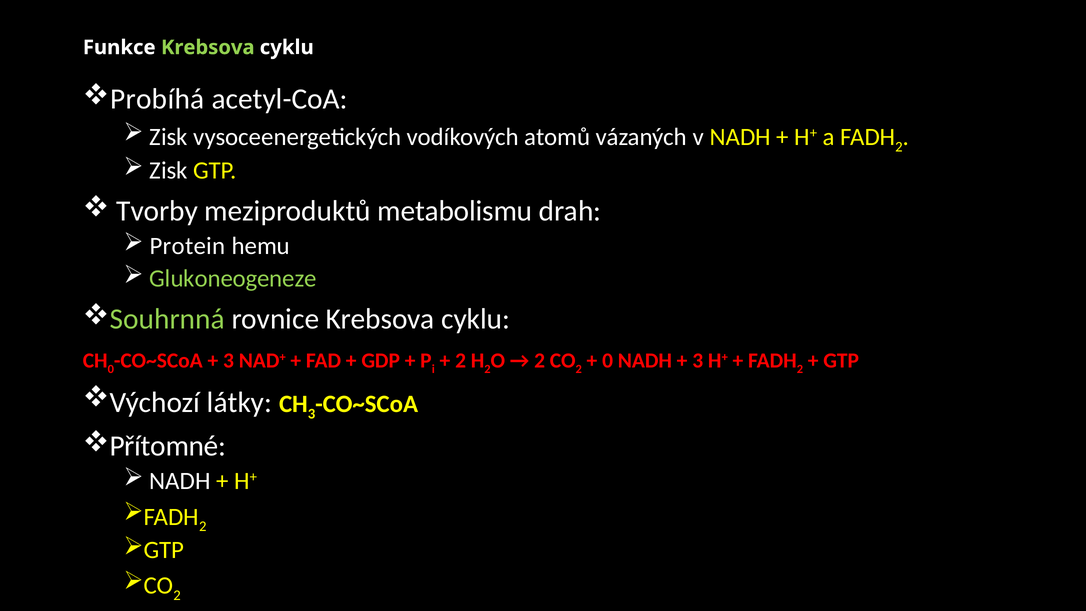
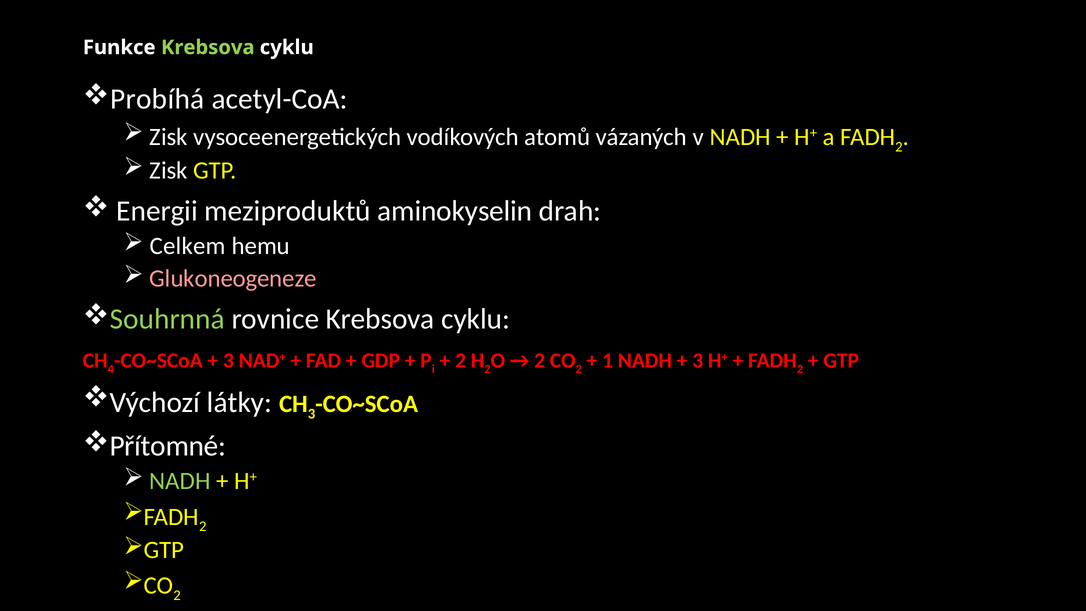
Tvorby: Tvorby -> Energii (157, 211)
metabolismu: metabolismu -> aminokyselin (455, 211)
Protein: Protein -> Celkem (188, 246)
Glukoneogeneze colour: light green -> pink (233, 279)
0: 0 -> 4 (111, 369)
0: 0 -> 1 (608, 361)
NADH colour: white -> light green (180, 481)
